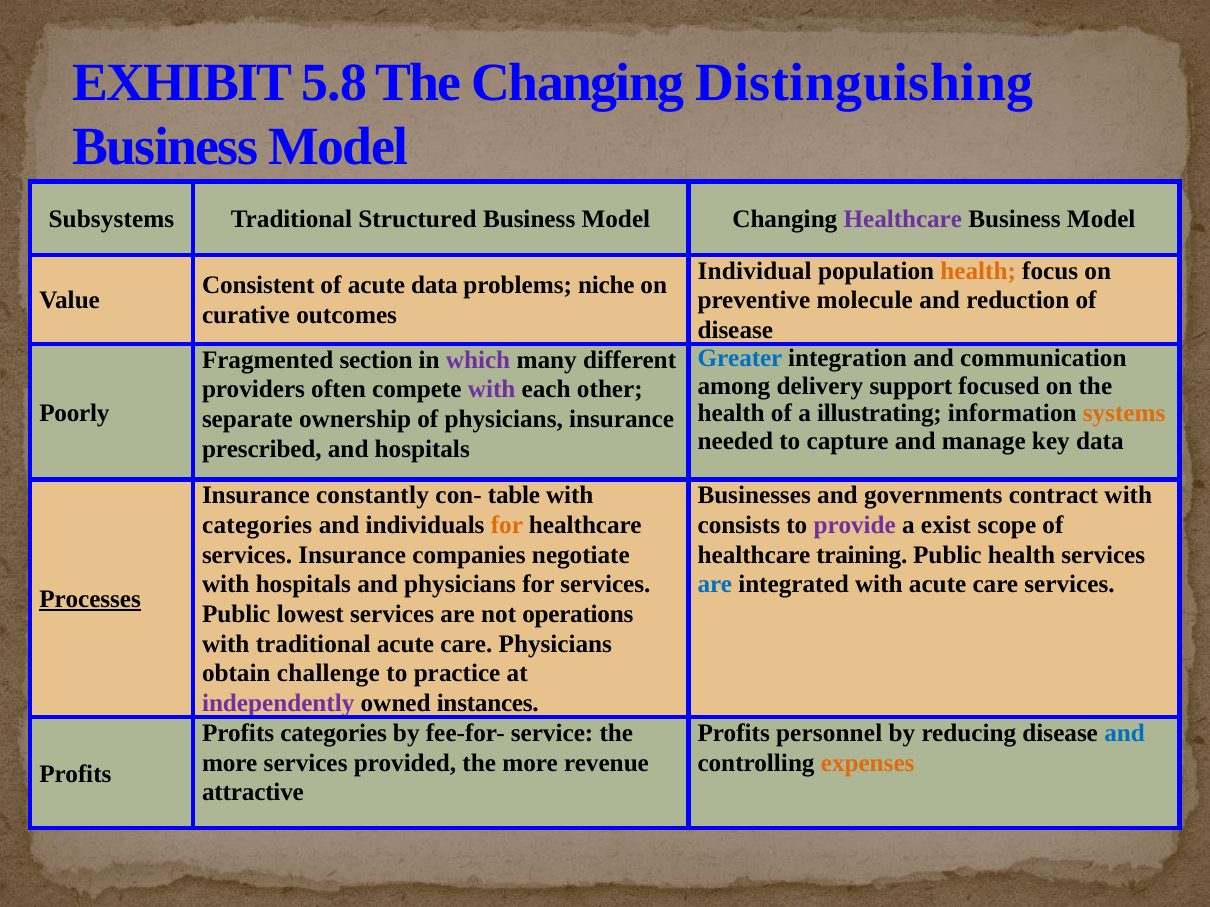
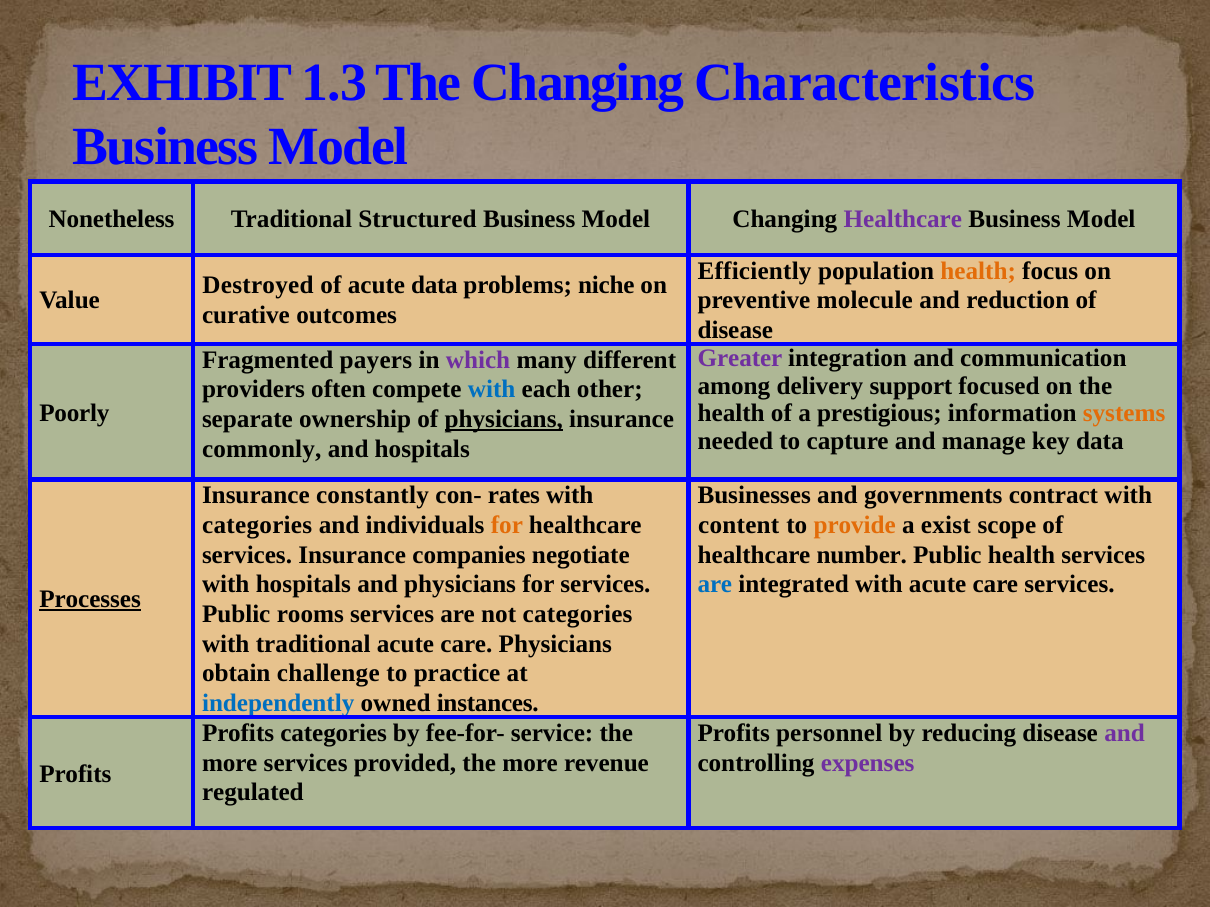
5.8: 5.8 -> 1.3 (334, 82)
Distinguishing: Distinguishing -> Characteristics (865, 82)
Subsystems: Subsystems -> Nonetheless (112, 219)
Individual: Individual -> Efficiently (755, 271)
Consistent: Consistent -> Destroyed (258, 286)
Greater colour: blue -> purple (740, 358)
section: section -> payers (376, 360)
with colour: purple -> blue (492, 390)
illustrating: illustrating -> prestigious (879, 414)
physicians underline: none -> present (504, 420)
prescribed: prescribed -> commonly (262, 449)
table: table -> rates (514, 496)
consists: consists -> content (739, 525)
provide colour: purple -> orange (855, 525)
training: training -> number (862, 555)
lowest: lowest -> rooms (310, 615)
not operations: operations -> categories (578, 615)
independently colour: purple -> blue (278, 704)
and colour: blue -> purple (1125, 733)
expenses colour: orange -> purple (868, 763)
attractive: attractive -> regulated (253, 793)
